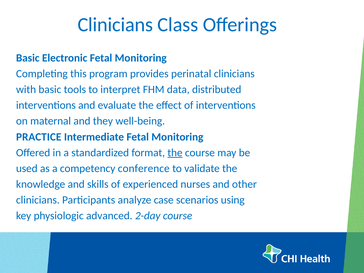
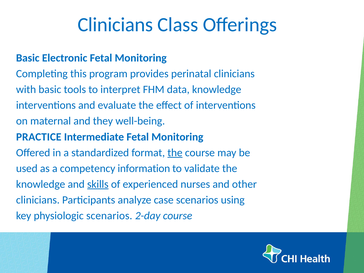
data distributed: distributed -> knowledge (217, 90)
conference: conference -> information (144, 168)
skills underline: none -> present (98, 184)
physiologic advanced: advanced -> scenarios (109, 216)
